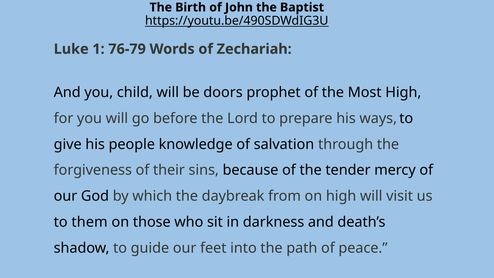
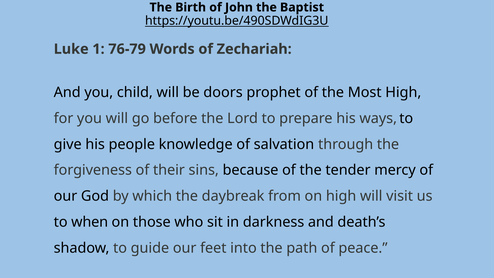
them: them -> when (90, 222)
